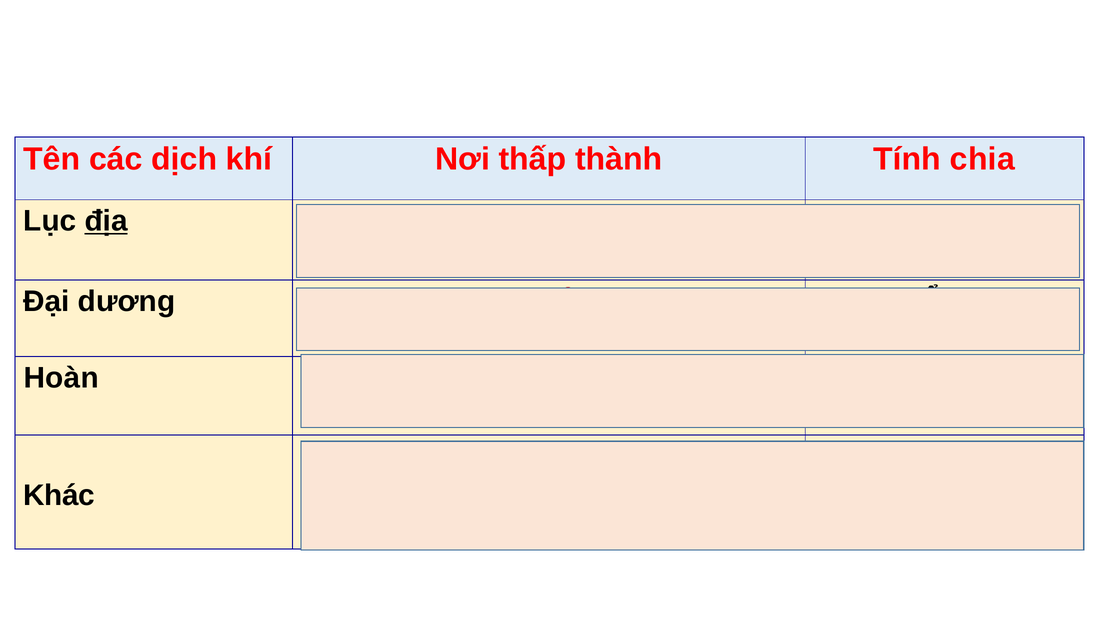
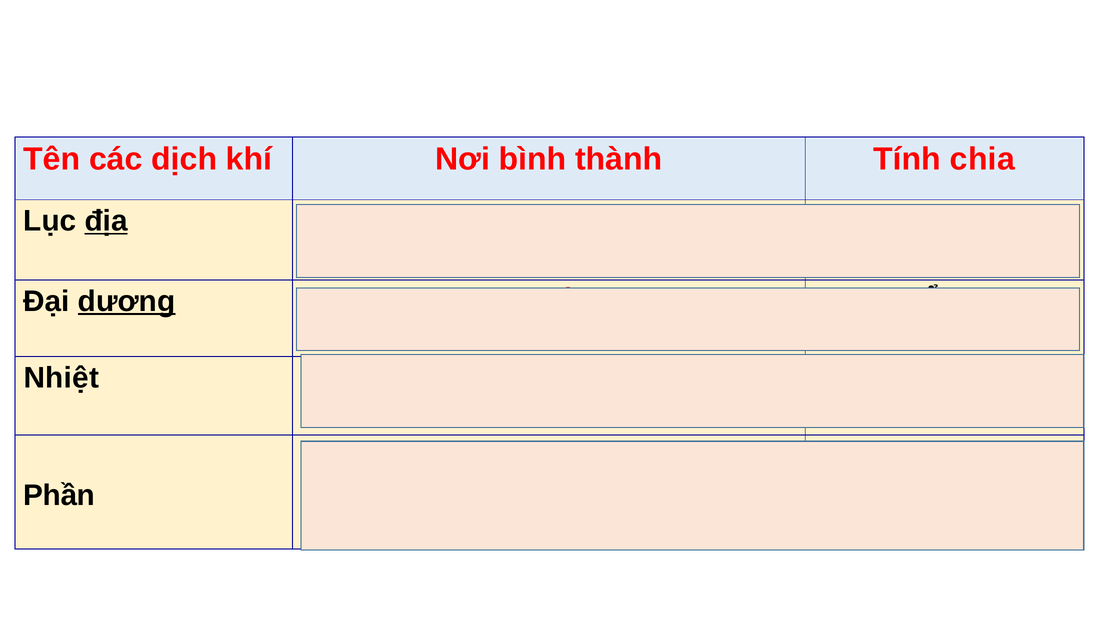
Nơi thấp: thấp -> bình (533, 159)
dương underline: none -> present (127, 301)
Hoàn: Hoàn -> Nhiệt (61, 378)
Khác: Khác -> Phần (59, 495)
